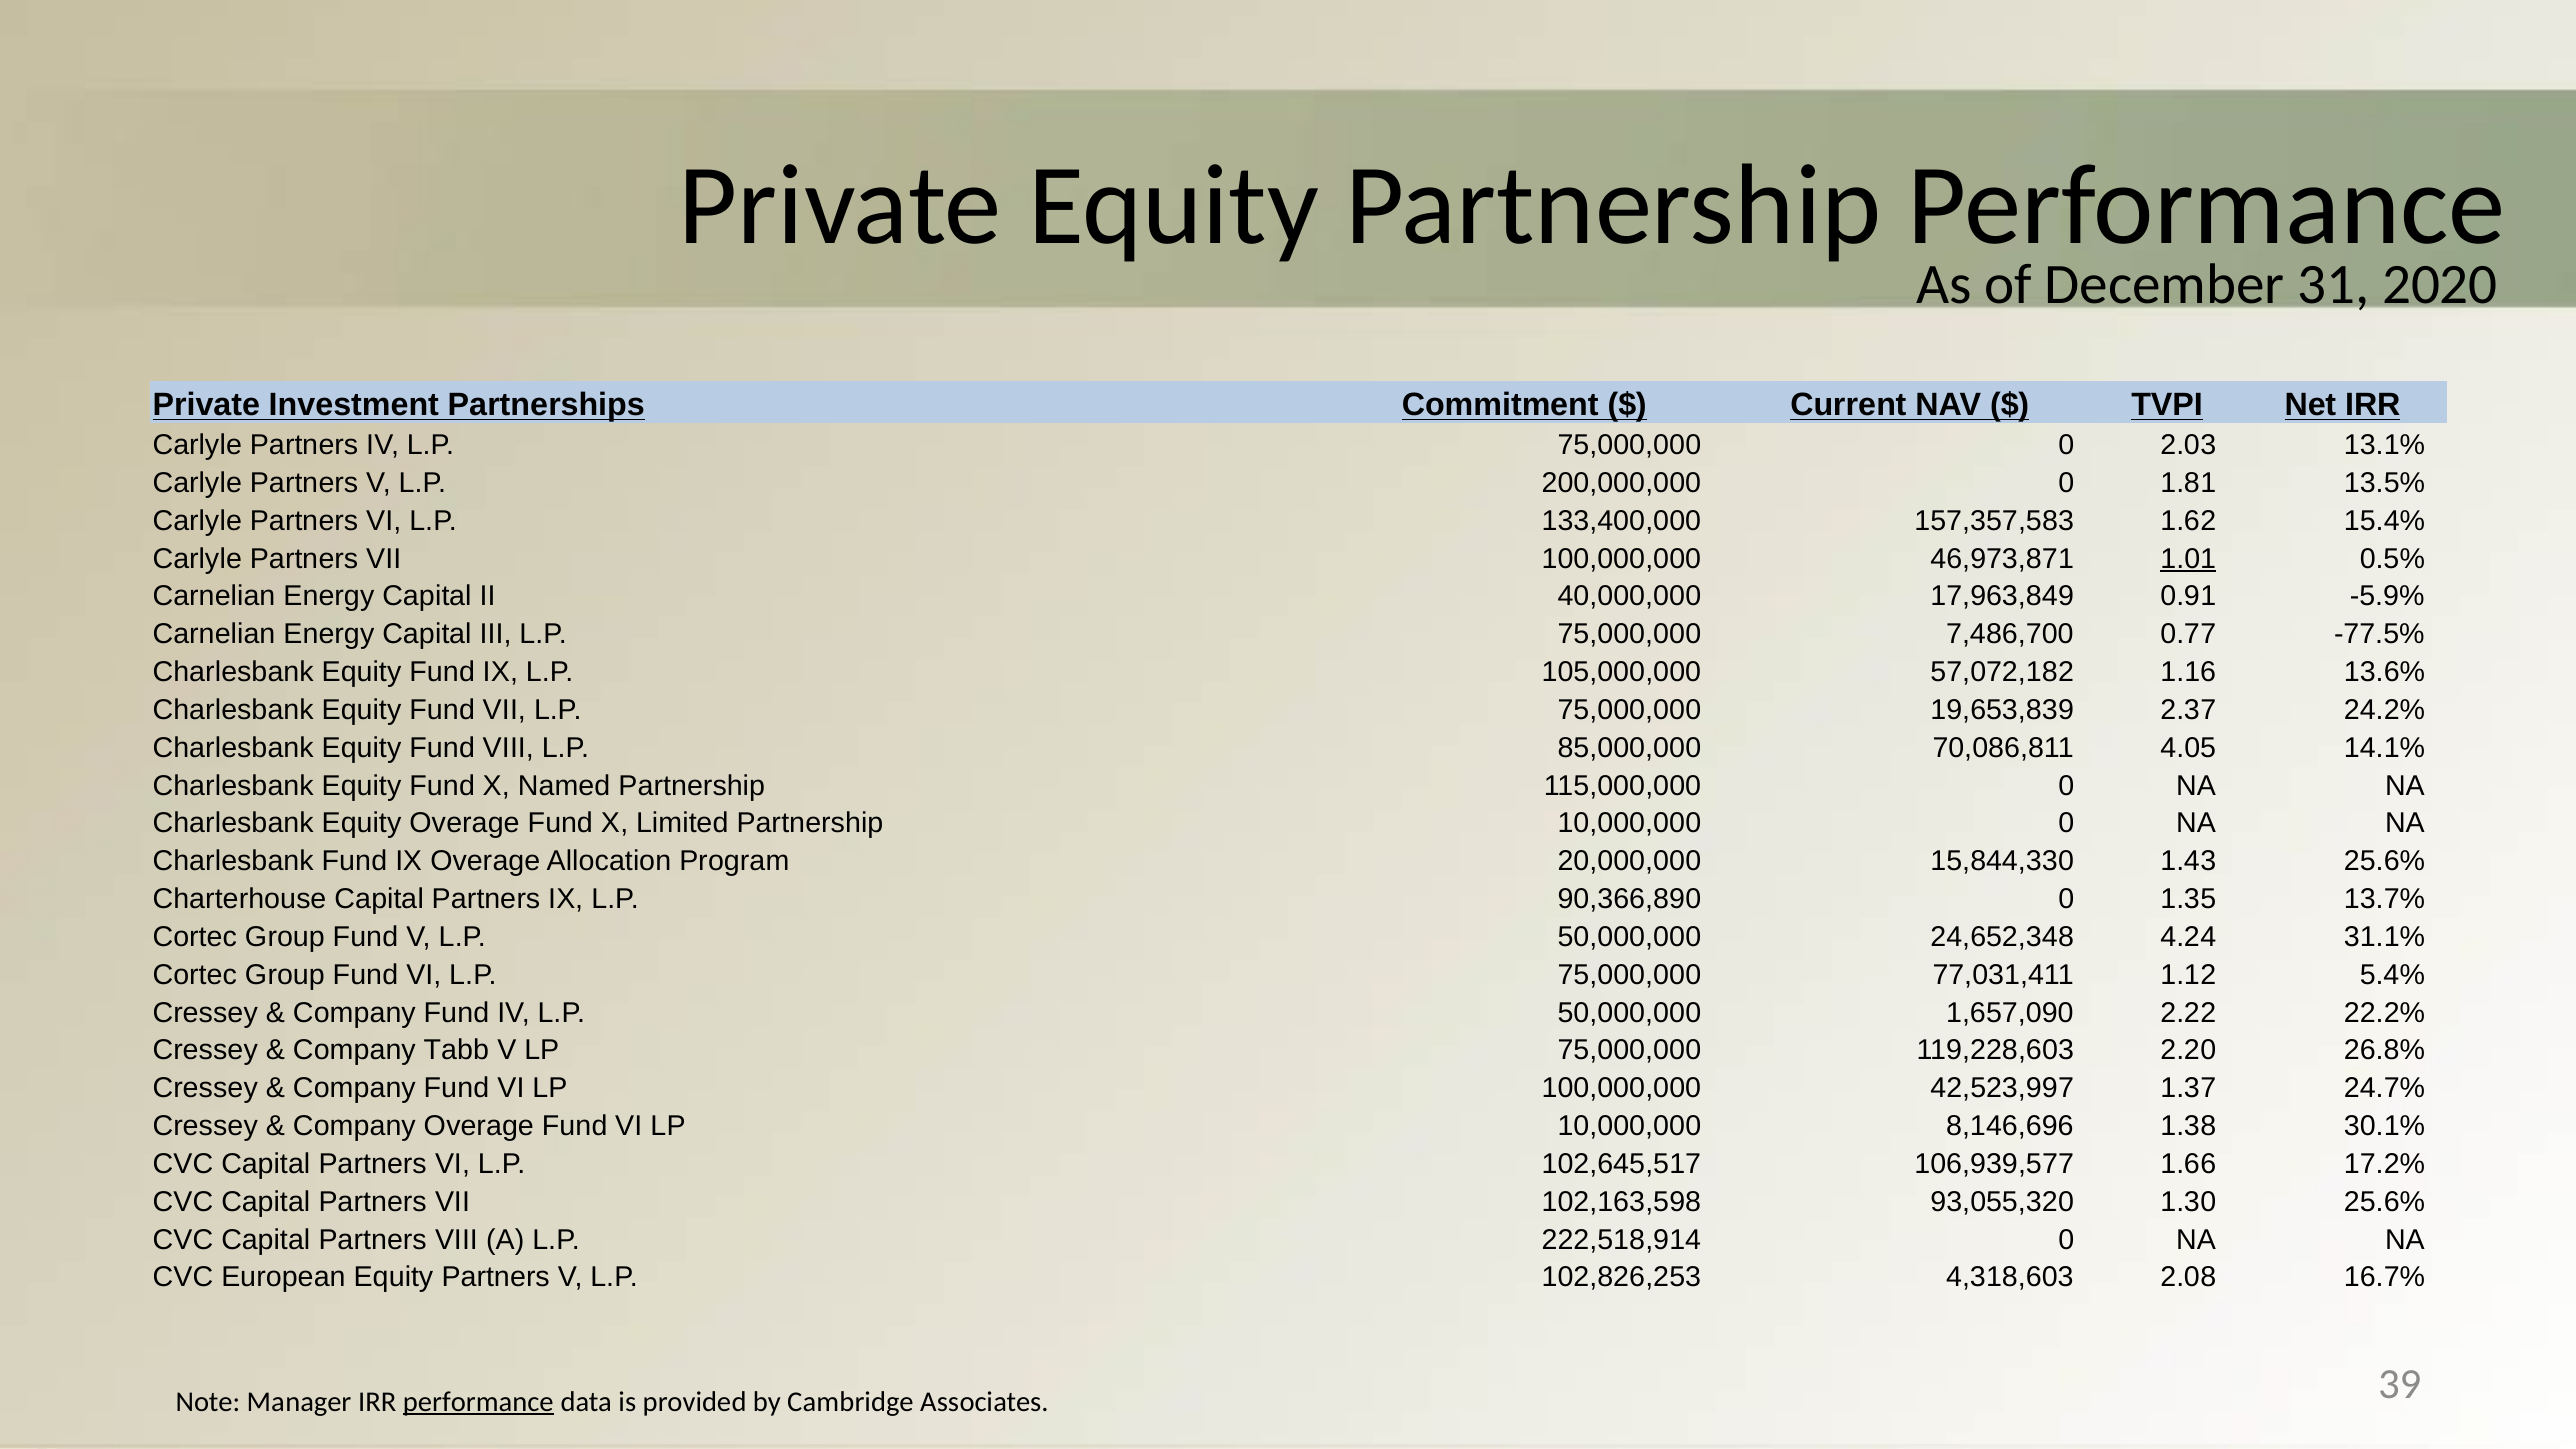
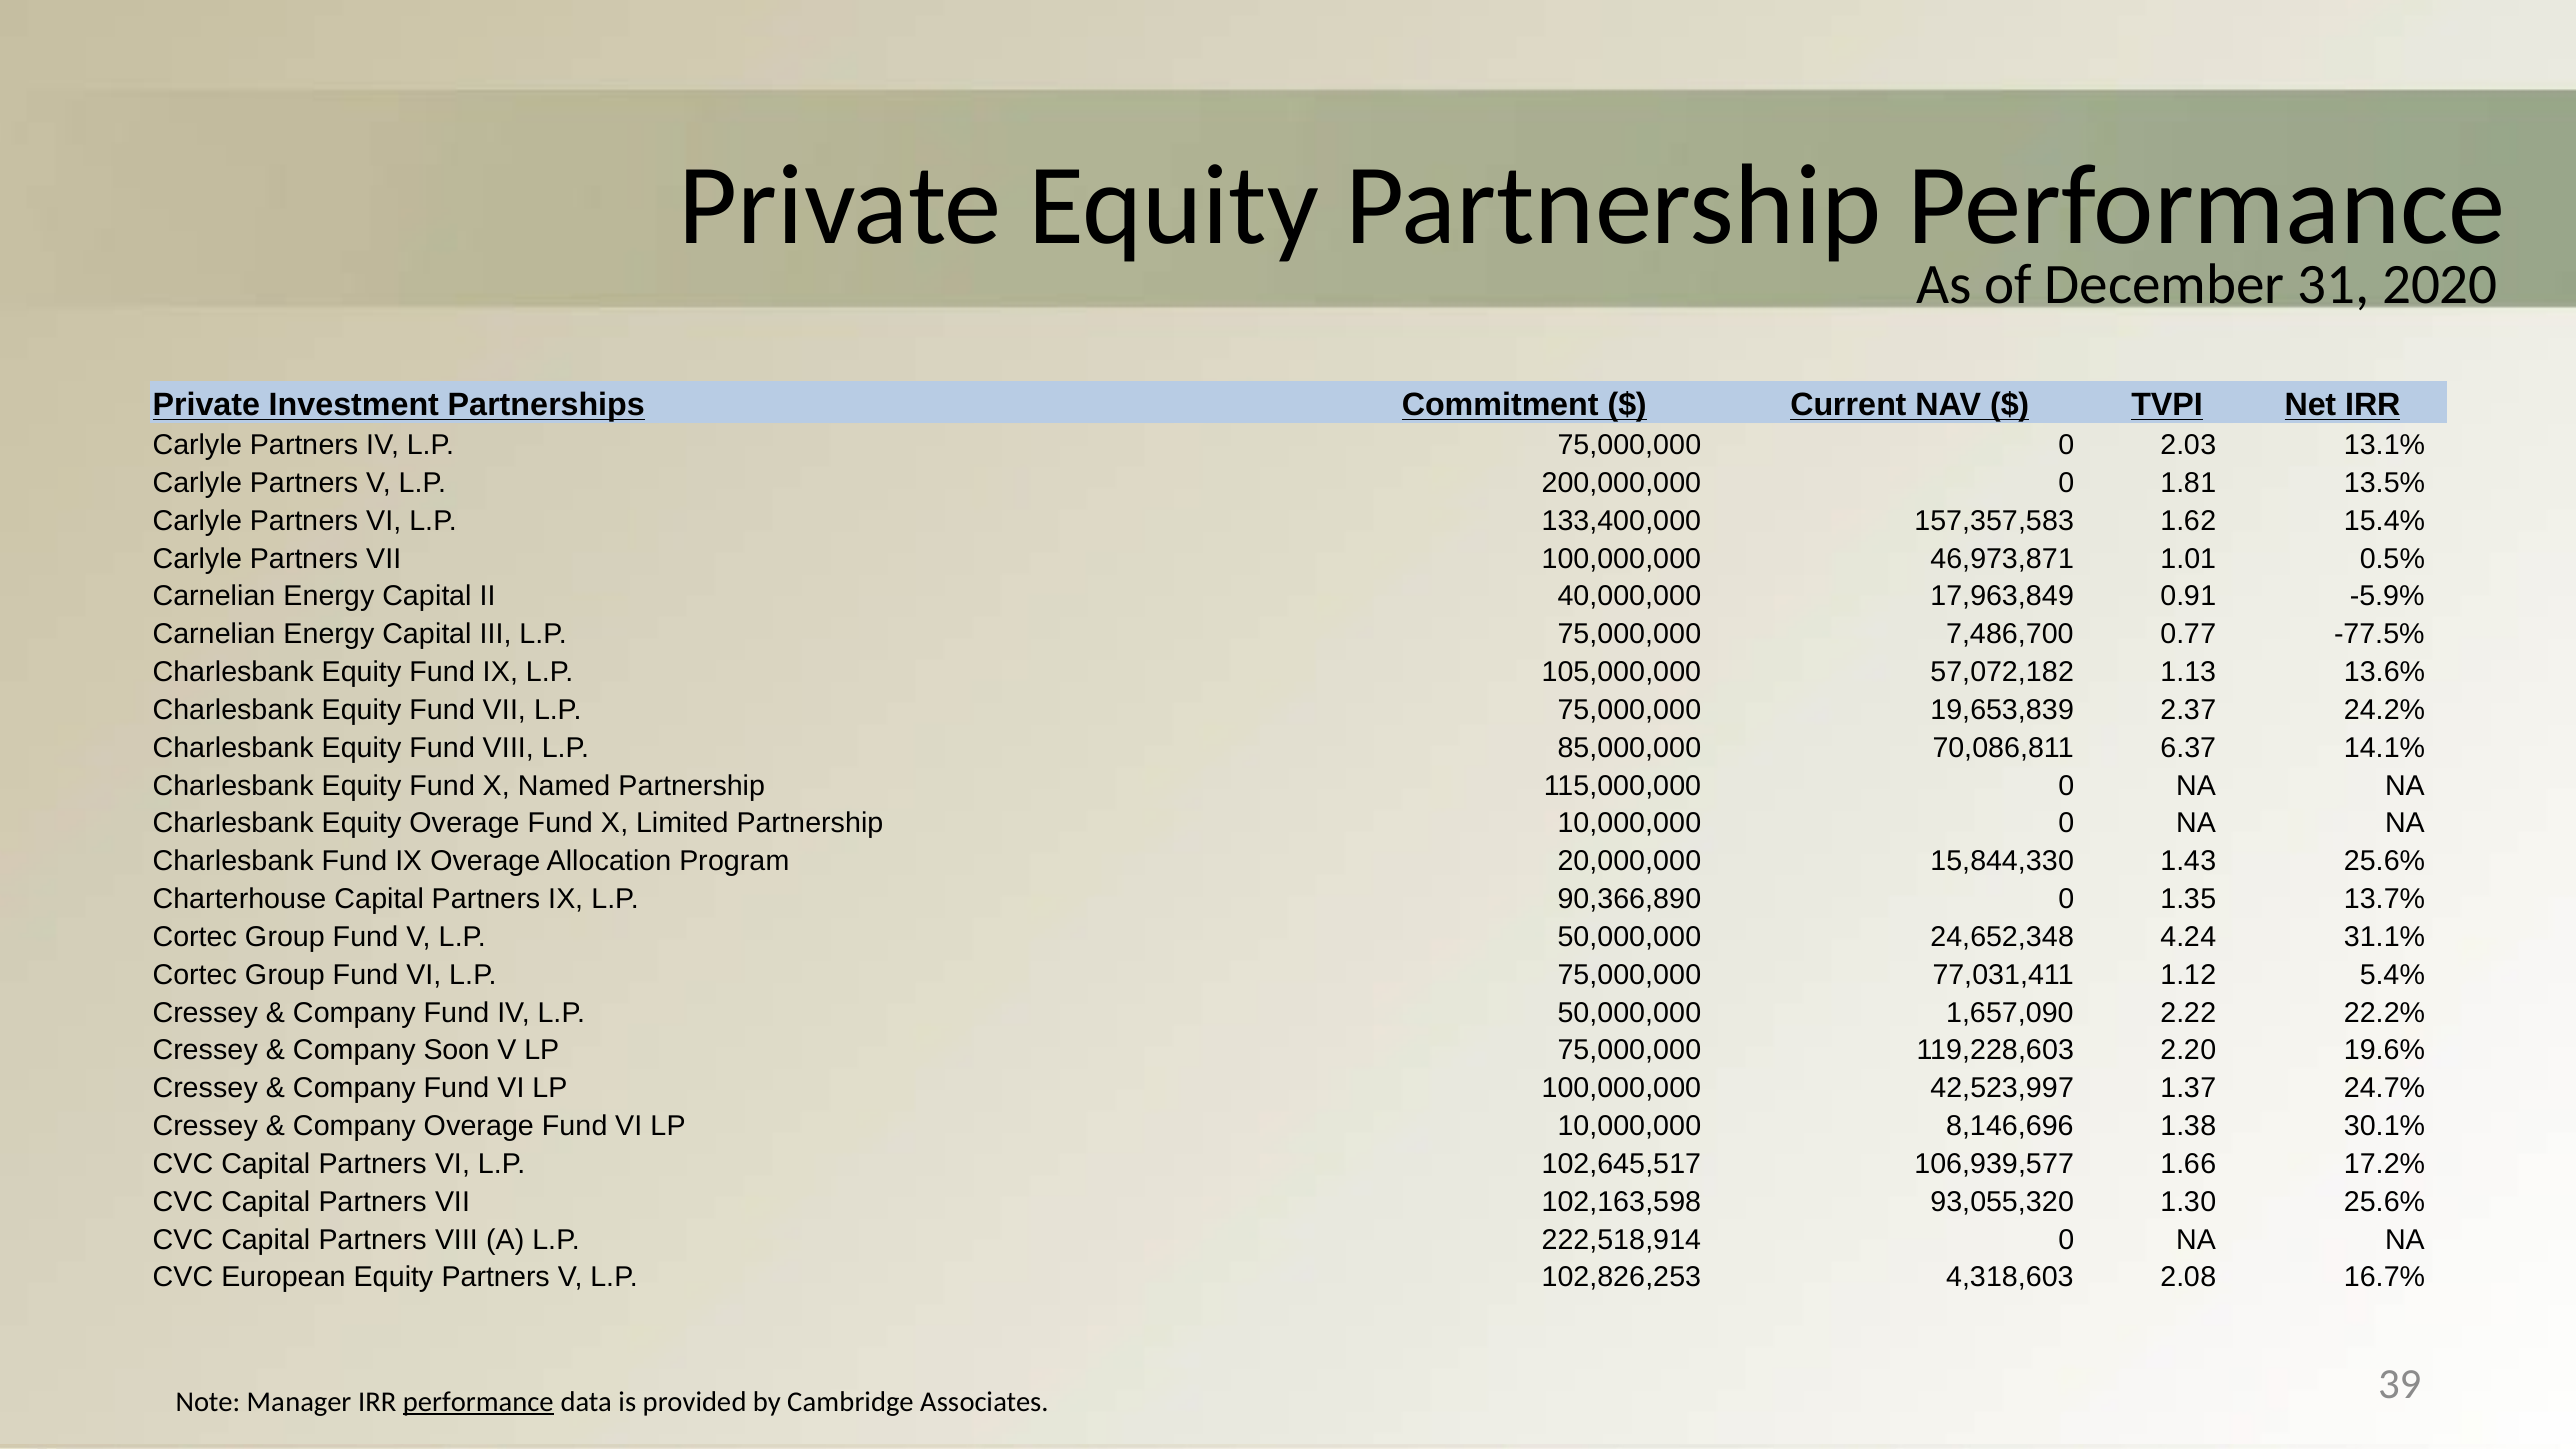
1.01 underline: present -> none (2188, 559)
1.16: 1.16 -> 1.13 (2188, 672)
4.05: 4.05 -> 6.37 (2188, 748)
Tabb: Tabb -> Soon (457, 1050)
26.8%: 26.8% -> 19.6% (2384, 1050)
